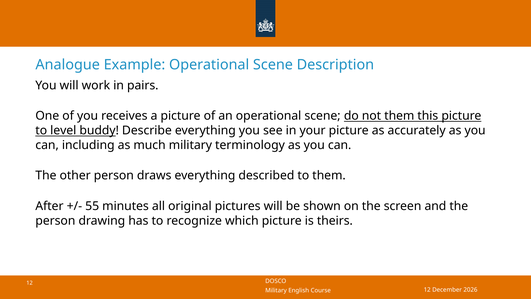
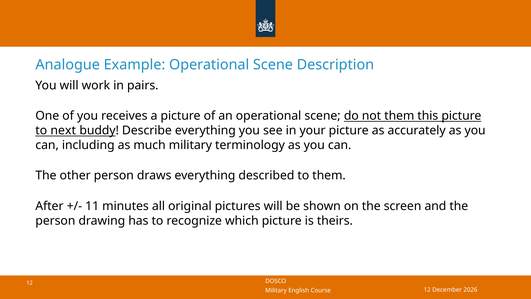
level: level -> next (63, 130)
55: 55 -> 11 (92, 206)
